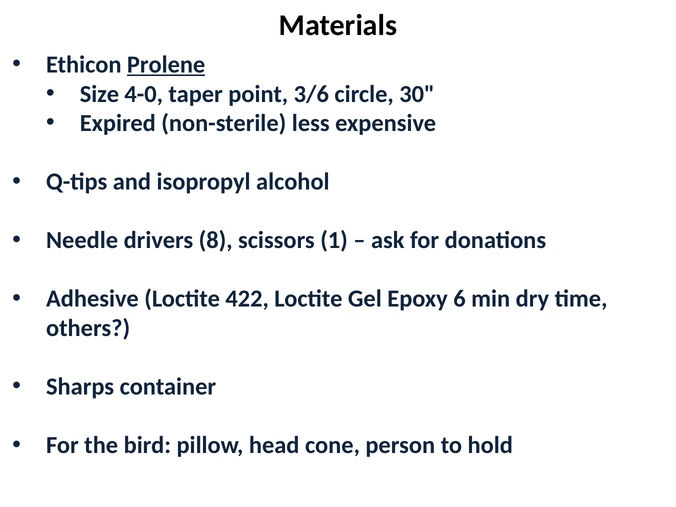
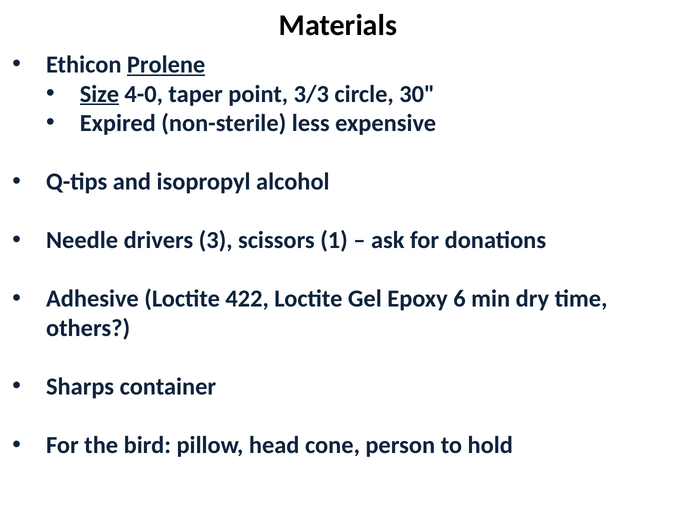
Size underline: none -> present (99, 94)
3/6: 3/6 -> 3/3 (311, 94)
8: 8 -> 3 (216, 240)
